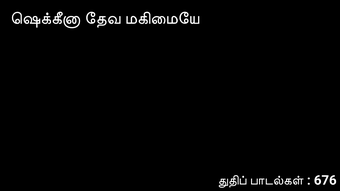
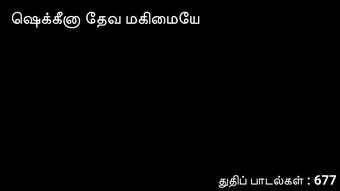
676: 676 -> 677 (325, 181)
